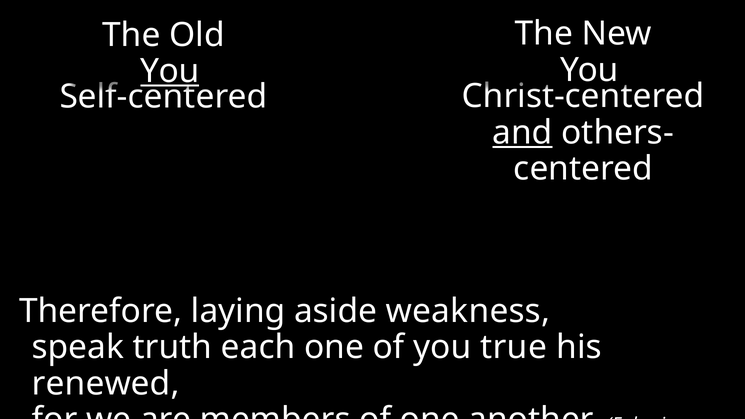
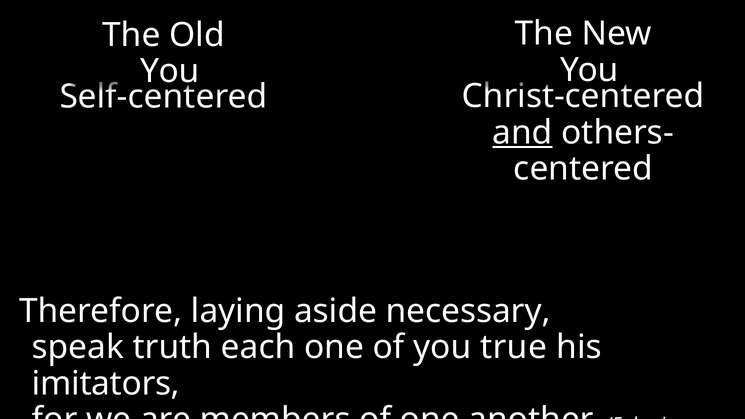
You underline: present -> none (170, 71)
weakness: weakness -> necessary (468, 311)
renewed: renewed -> imitators (106, 384)
